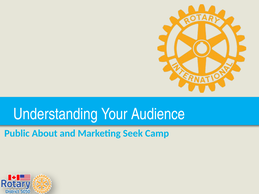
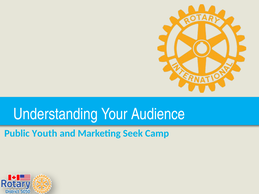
About: About -> Youth (45, 134)
